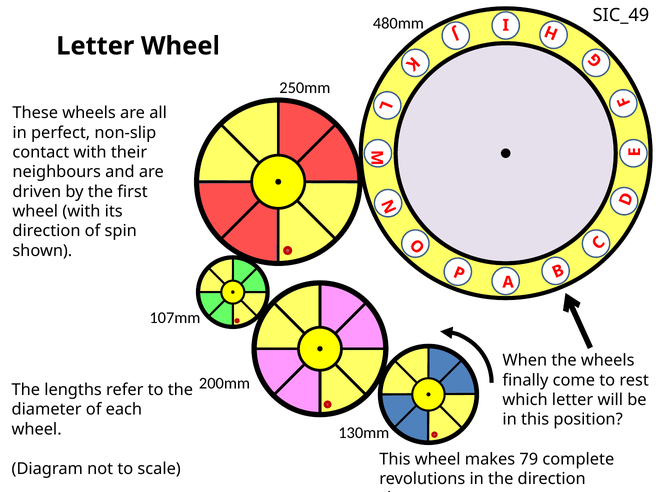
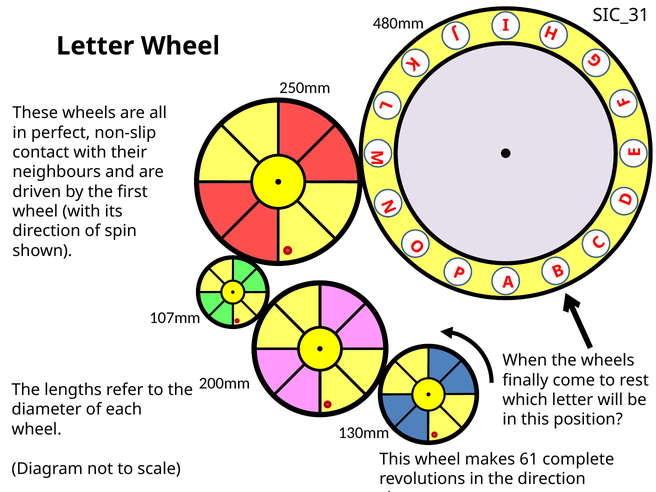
SIC_49: SIC_49 -> SIC_31 (621, 15)
79: 79 -> 61 (529, 459)
